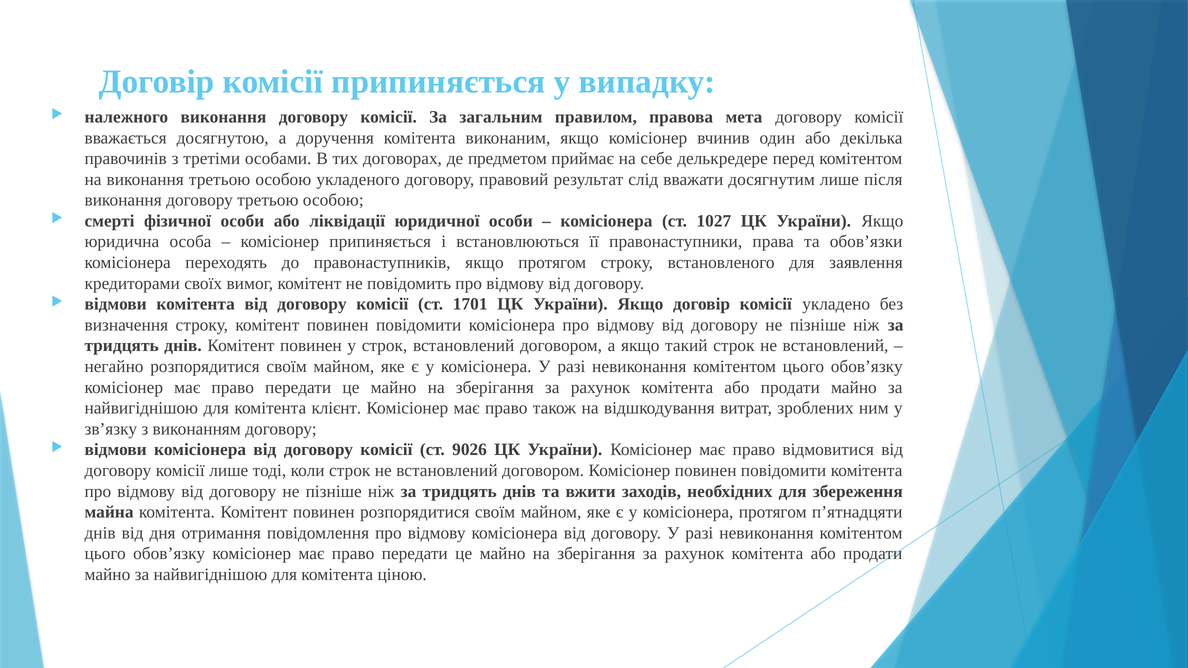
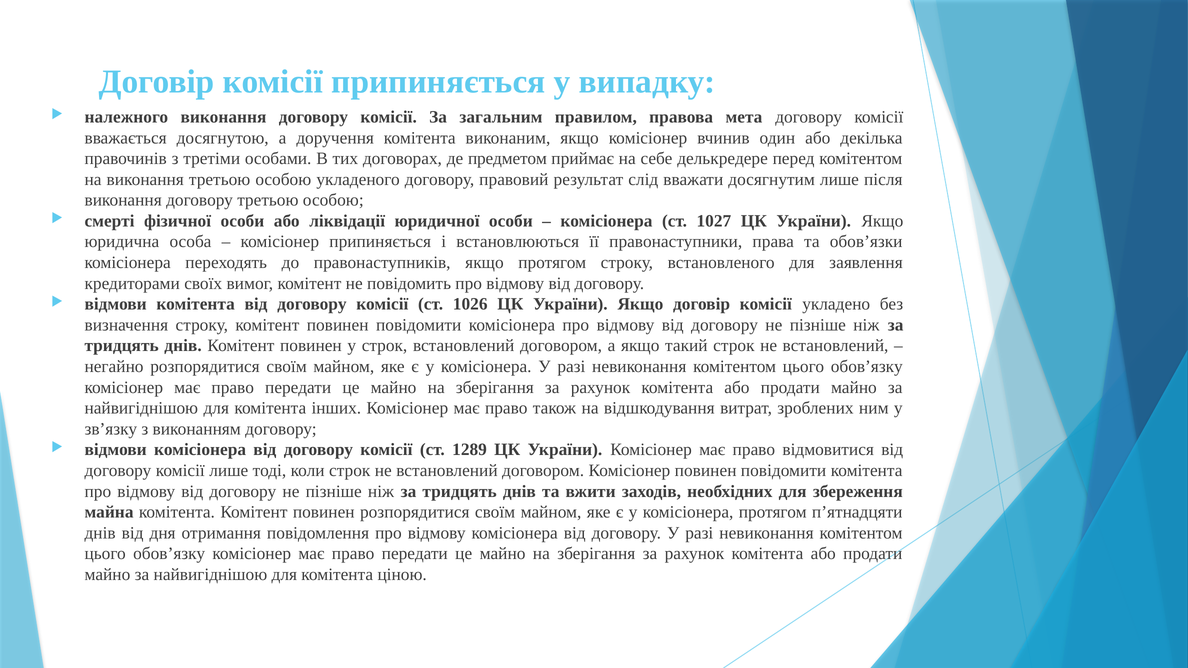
1701: 1701 -> 1026 (470, 304)
клієнт: клієнт -> інших (336, 408)
9026: 9026 -> 1289 (470, 450)
